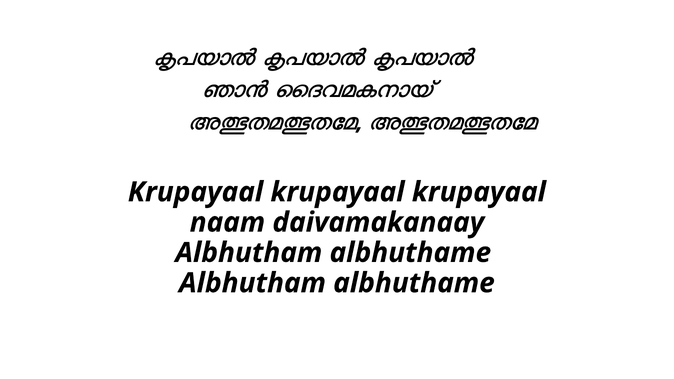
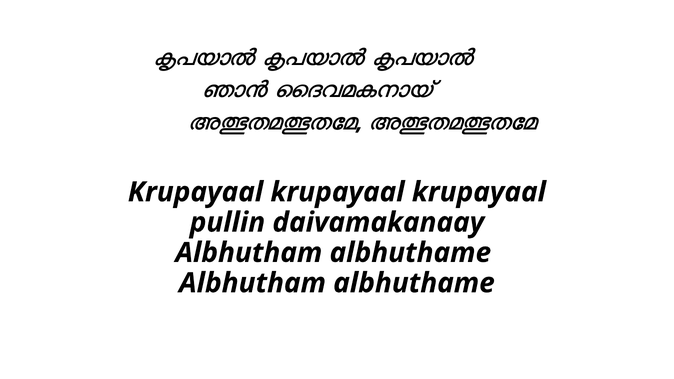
naam: naam -> pullin (227, 222)
